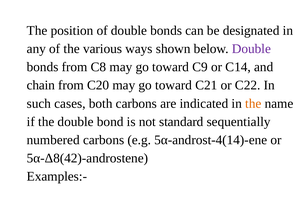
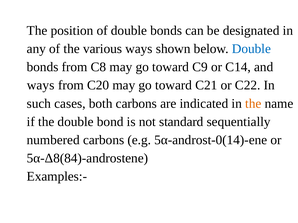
Double colour: purple -> blue (251, 49)
chain: chain -> ways (41, 85)
5α-androst-4(14)-ene: 5α-androst-4(14)-ene -> 5α-androst-0(14)-ene (211, 140)
5α-Δ8(42)-androstene: 5α-Δ8(42)-androstene -> 5α-Δ8(84)-androstene (87, 159)
